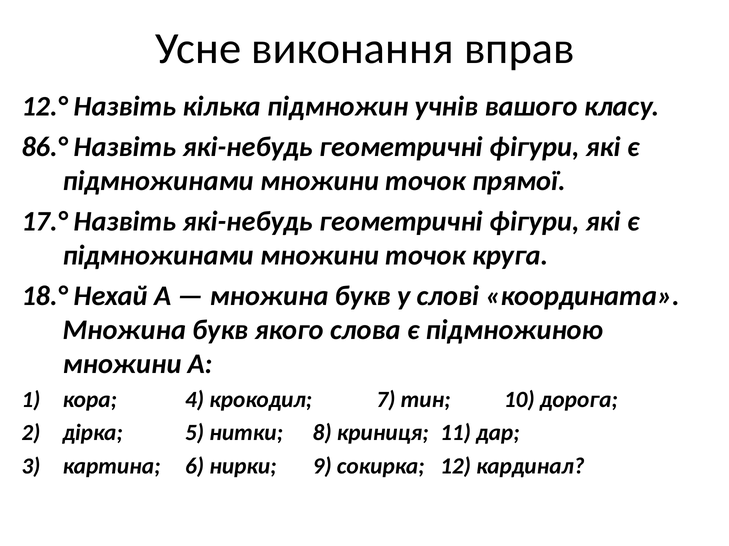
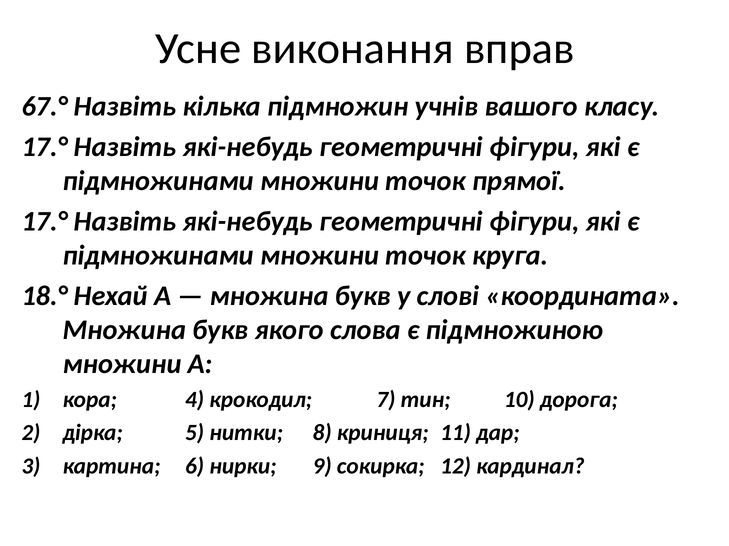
12.°: 12.° -> 67.° (45, 107)
86.°: 86.° -> 17.° (45, 147)
